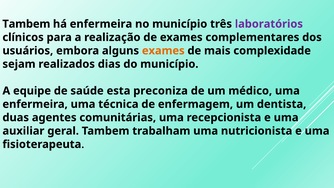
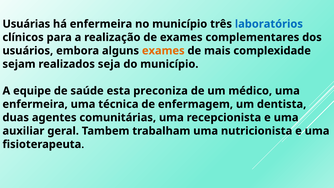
Tambem: Tambem -> Usuárias (26, 24)
laboratórios colour: purple -> blue (269, 24)
dias: dias -> seja (109, 64)
